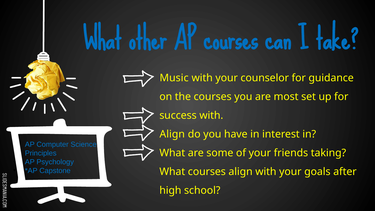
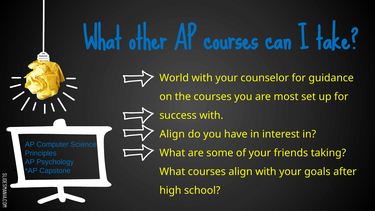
Music: Music -> World (174, 78)
